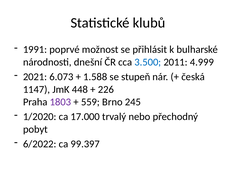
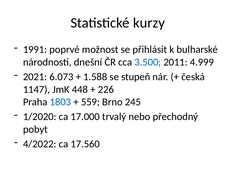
klubů: klubů -> kurzy (149, 23)
1803 colour: purple -> blue (60, 102)
6/2022: 6/2022 -> 4/2022 (40, 144)
99.397: 99.397 -> 17.560 (85, 144)
